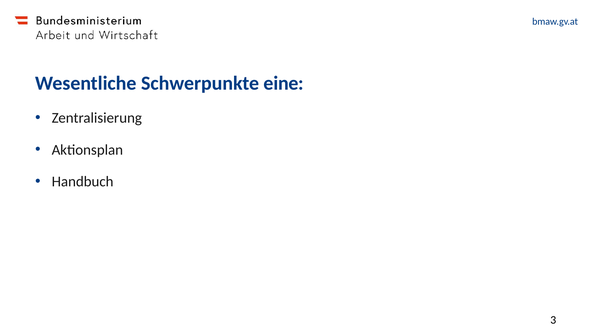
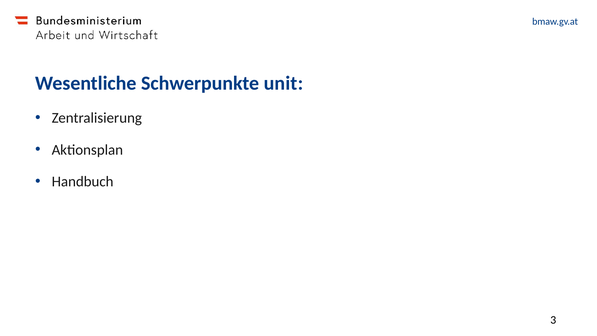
eine: eine -> unit (283, 83)
